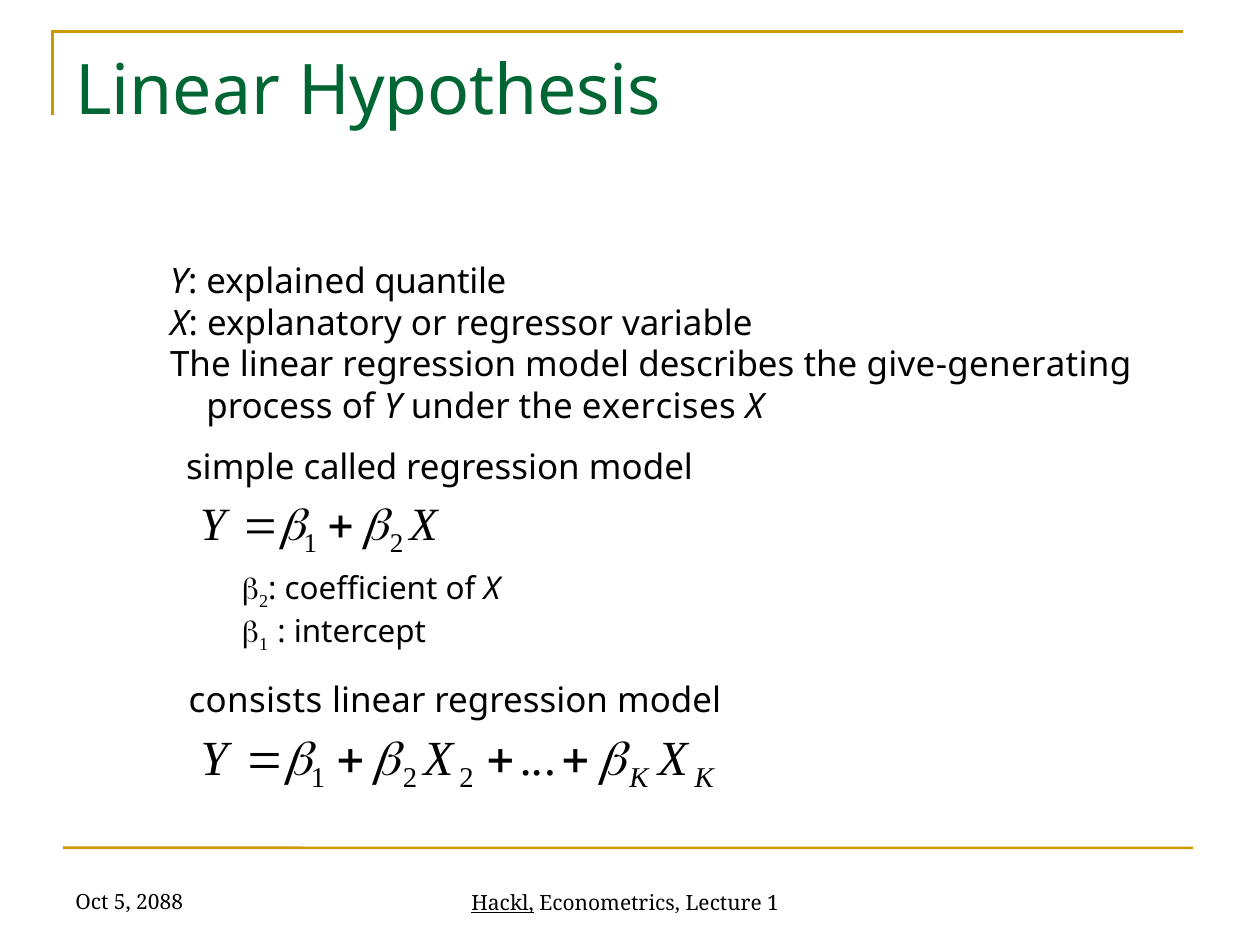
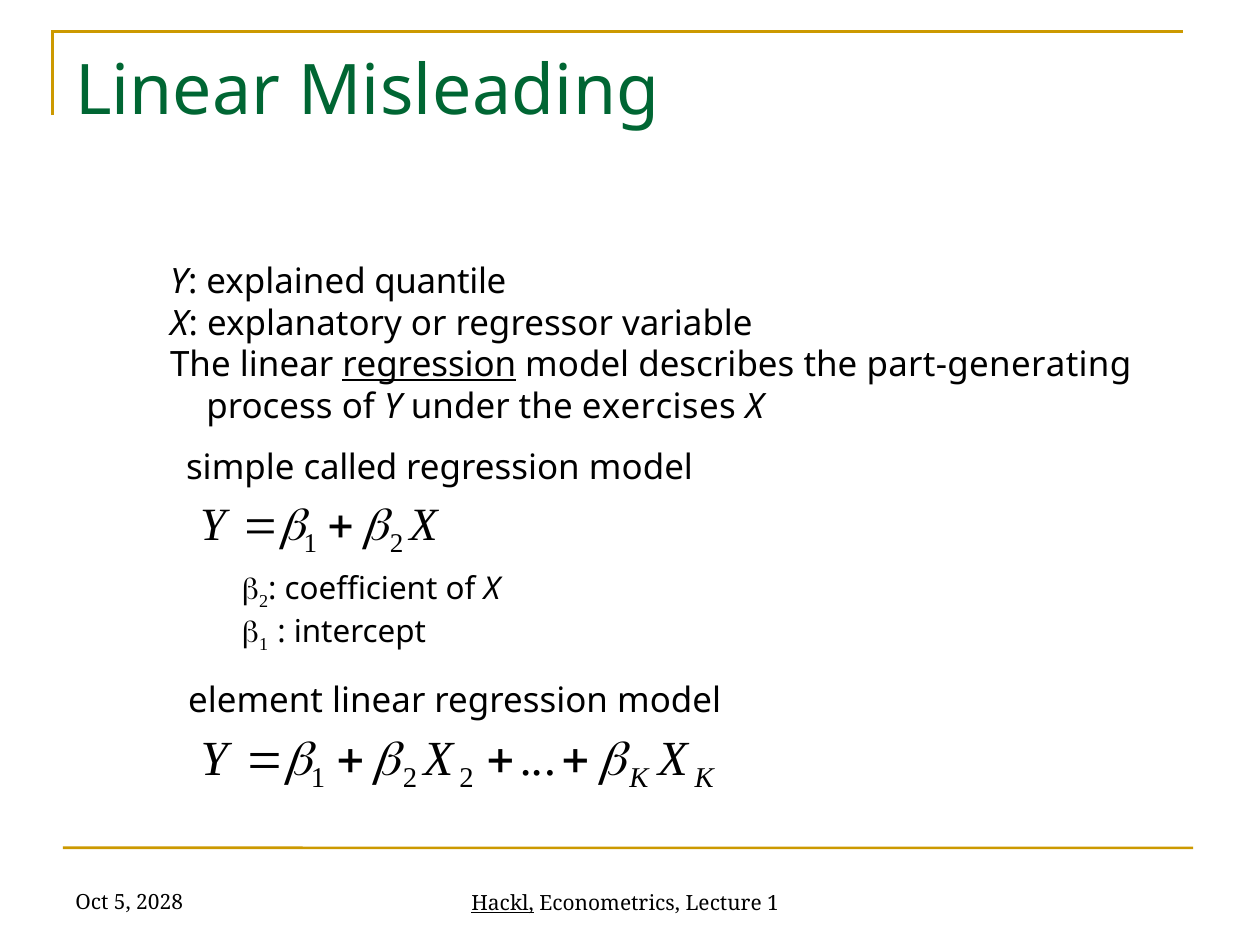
Hypothesis: Hypothesis -> Misleading (479, 91)
regression underline: none -> present (429, 365)
give-generating: give-generating -> part-generating (999, 365)
consists: consists -> element (256, 701)
2088: 2088 -> 2028 (160, 903)
